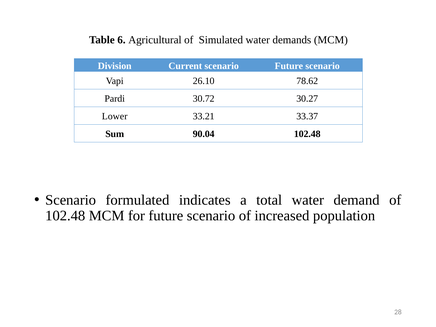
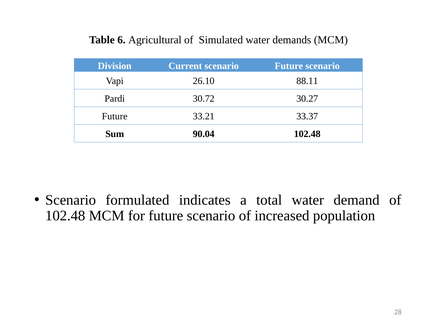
78.62: 78.62 -> 88.11 (307, 81)
Lower: Lower -> Future (115, 116)
